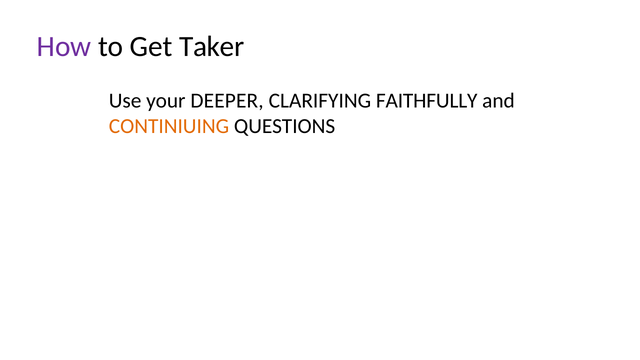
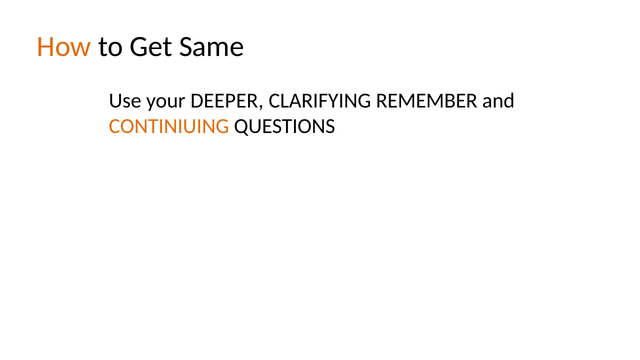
How colour: purple -> orange (64, 46)
Taker: Taker -> Same (212, 46)
FAITHFULLY: FAITHFULLY -> REMEMBER (427, 101)
